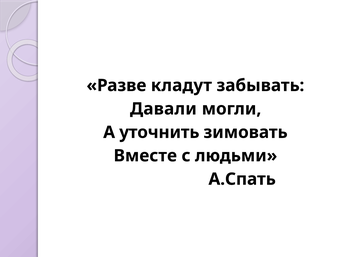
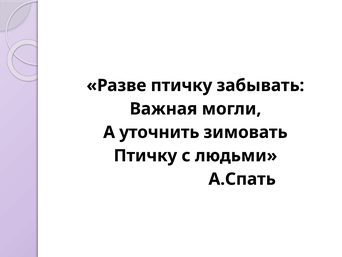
Разве кладут: кладут -> птичку (181, 85)
Давали: Давали -> Важная (163, 109)
Вместе: Вместе -> Птичку (145, 155)
